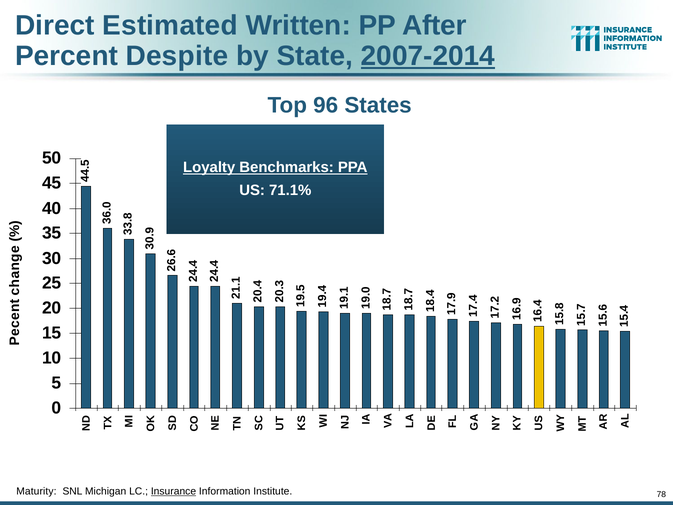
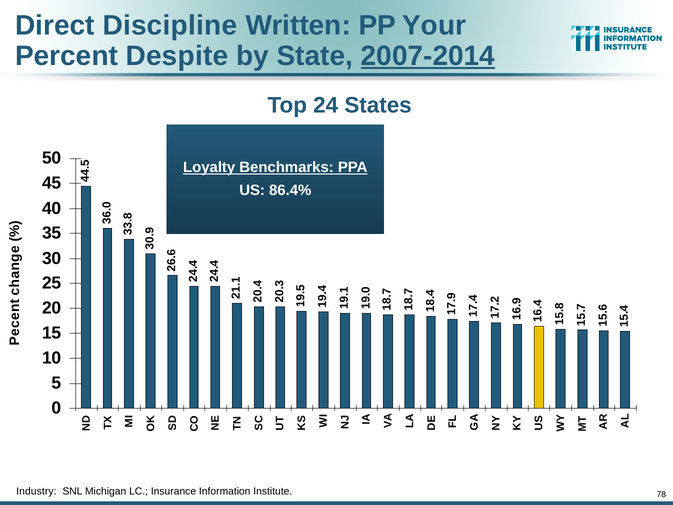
Estimated: Estimated -> Discipline (170, 26)
After: After -> Your (434, 26)
96: 96 -> 24 (326, 105)
71.1%: 71.1% -> 86.4% (290, 190)
Maturity: Maturity -> Industry (36, 491)
Insurance underline: present -> none (173, 491)
